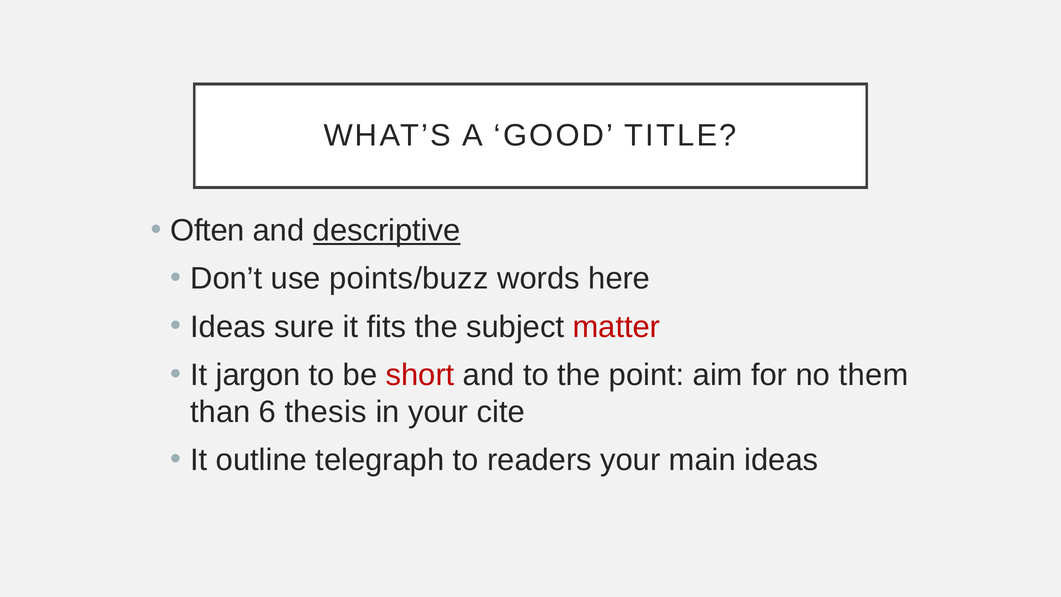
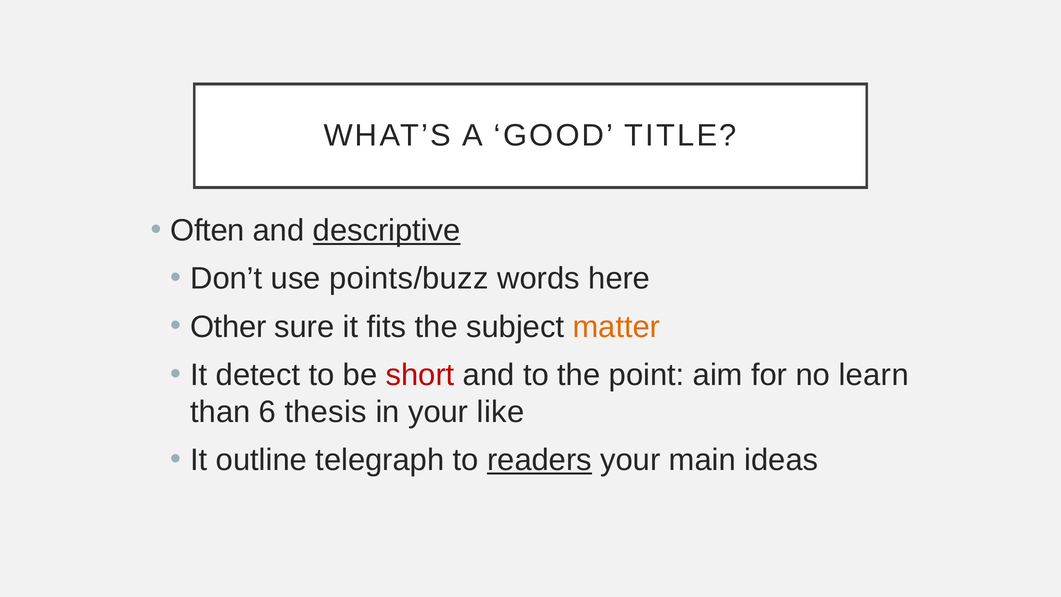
Ideas: Ideas -> Other (228, 327)
matter colour: red -> orange (616, 327)
jargon: jargon -> detect (258, 375)
them: them -> learn (874, 375)
cite: cite -> like (501, 412)
readers underline: none -> present (539, 460)
